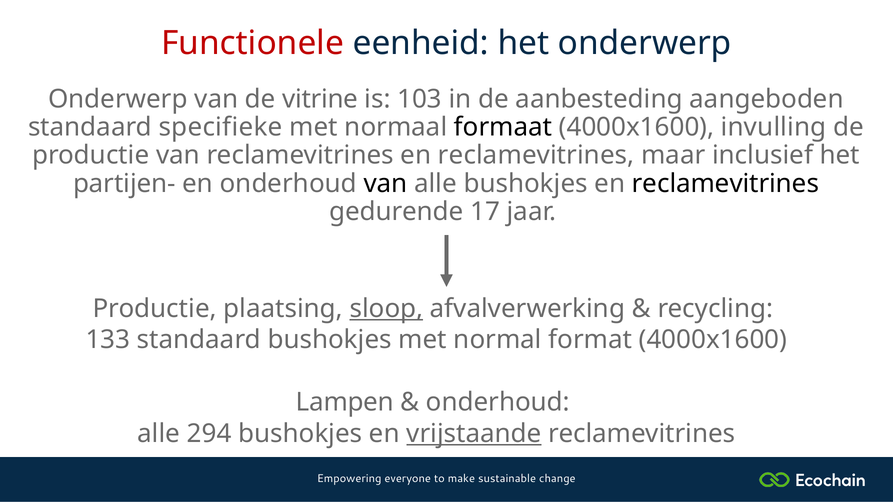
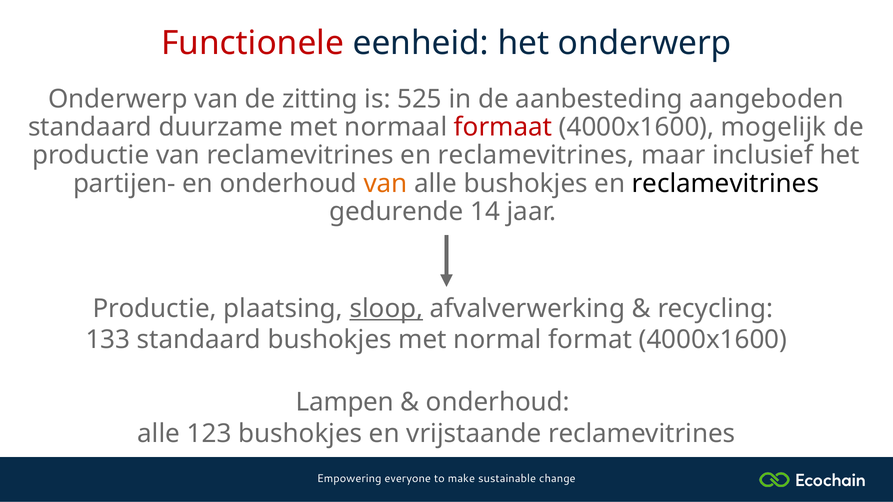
vitrine: vitrine -> zitting (320, 99)
103: 103 -> 525 (420, 99)
specifieke: specifieke -> duurzame (221, 127)
formaat colour: black -> red (503, 127)
invulling: invulling -> mogelijk (774, 127)
van colour: black -> orange (386, 184)
17: 17 -> 14 (485, 212)
294: 294 -> 123 (209, 434)
vrijstaande underline: present -> none (474, 434)
